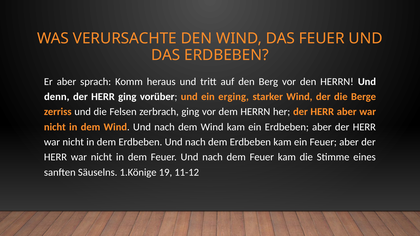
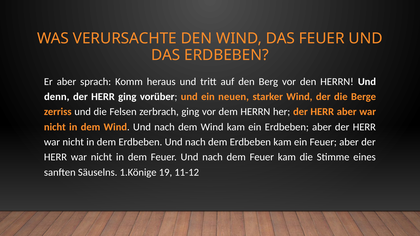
erging: erging -> neuen (234, 97)
